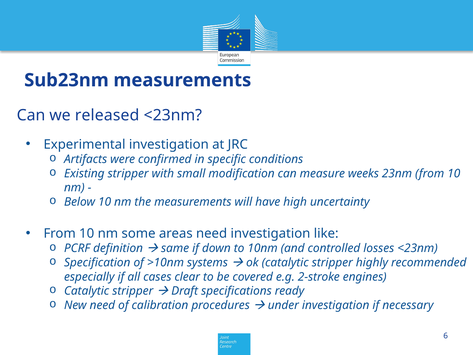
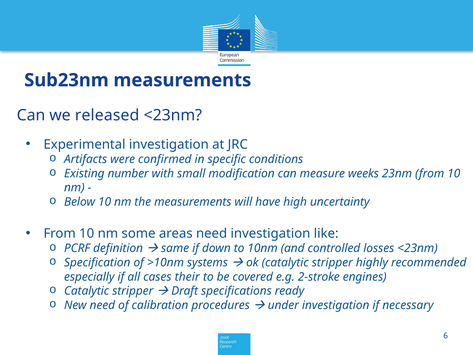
Existing stripper: stripper -> number (128, 173)
clear: clear -> their (187, 277)
